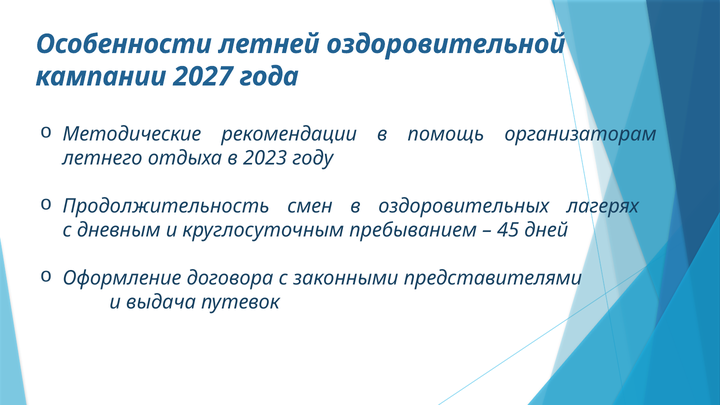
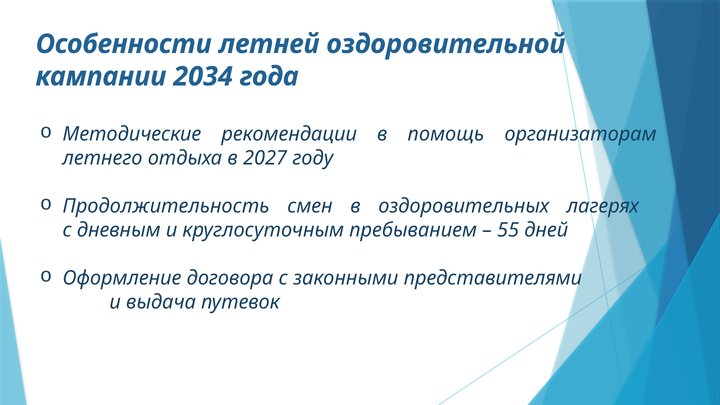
2027: 2027 -> 2034 (203, 77)
2023: 2023 -> 2027 (265, 158)
45: 45 -> 55 (508, 230)
